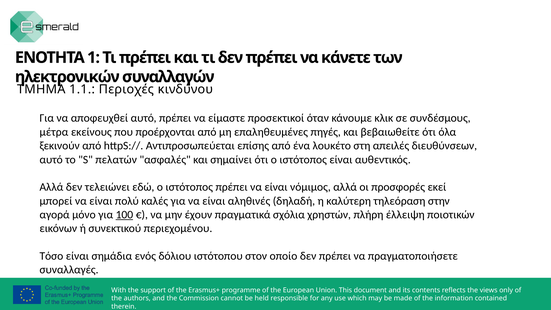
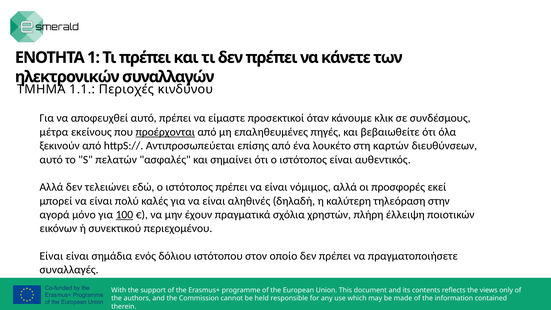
προέρχονται underline: none -> present (165, 132)
απειλές: απειλές -> καρτών (391, 146)
Τόσο: Τόσο -> Είναι (51, 256)
